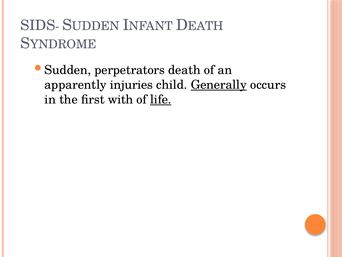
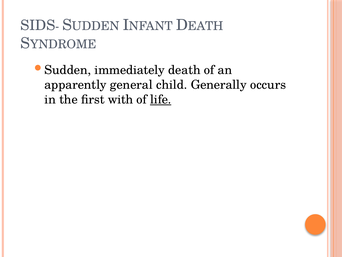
perpetrators: perpetrators -> immediately (130, 70)
injuries: injuries -> general (131, 85)
Generally underline: present -> none (219, 85)
